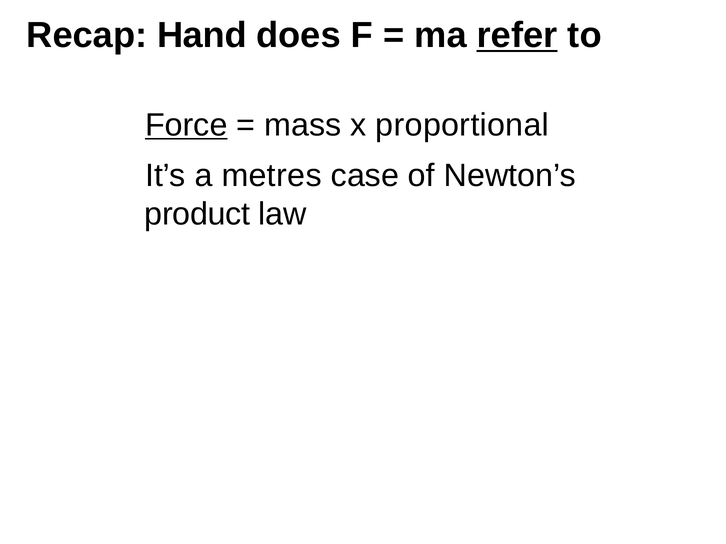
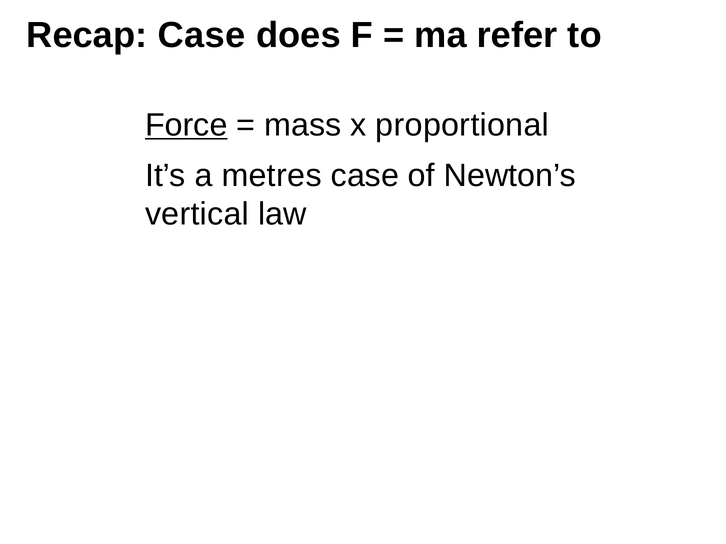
Recap Hand: Hand -> Case (202, 35)
refer underline: present -> none (517, 35)
product: product -> vertical (197, 215)
